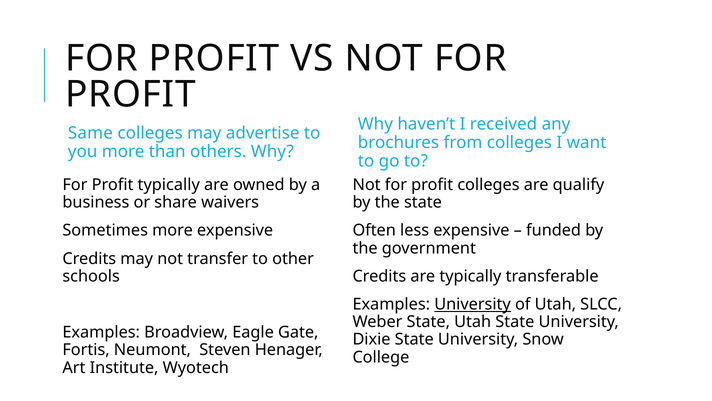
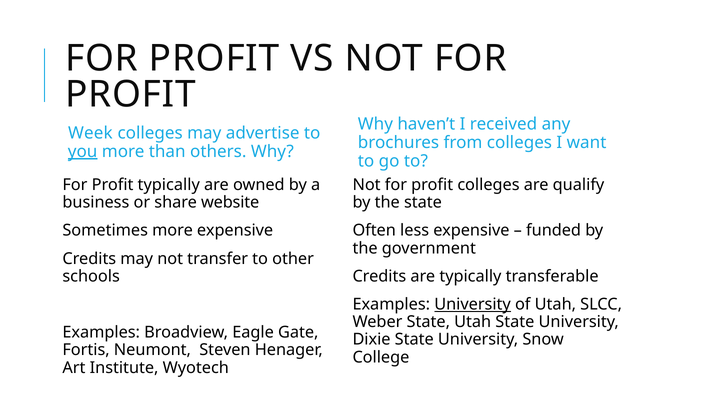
Same: Same -> Week (90, 133)
you underline: none -> present (83, 151)
waivers: waivers -> website (230, 202)
